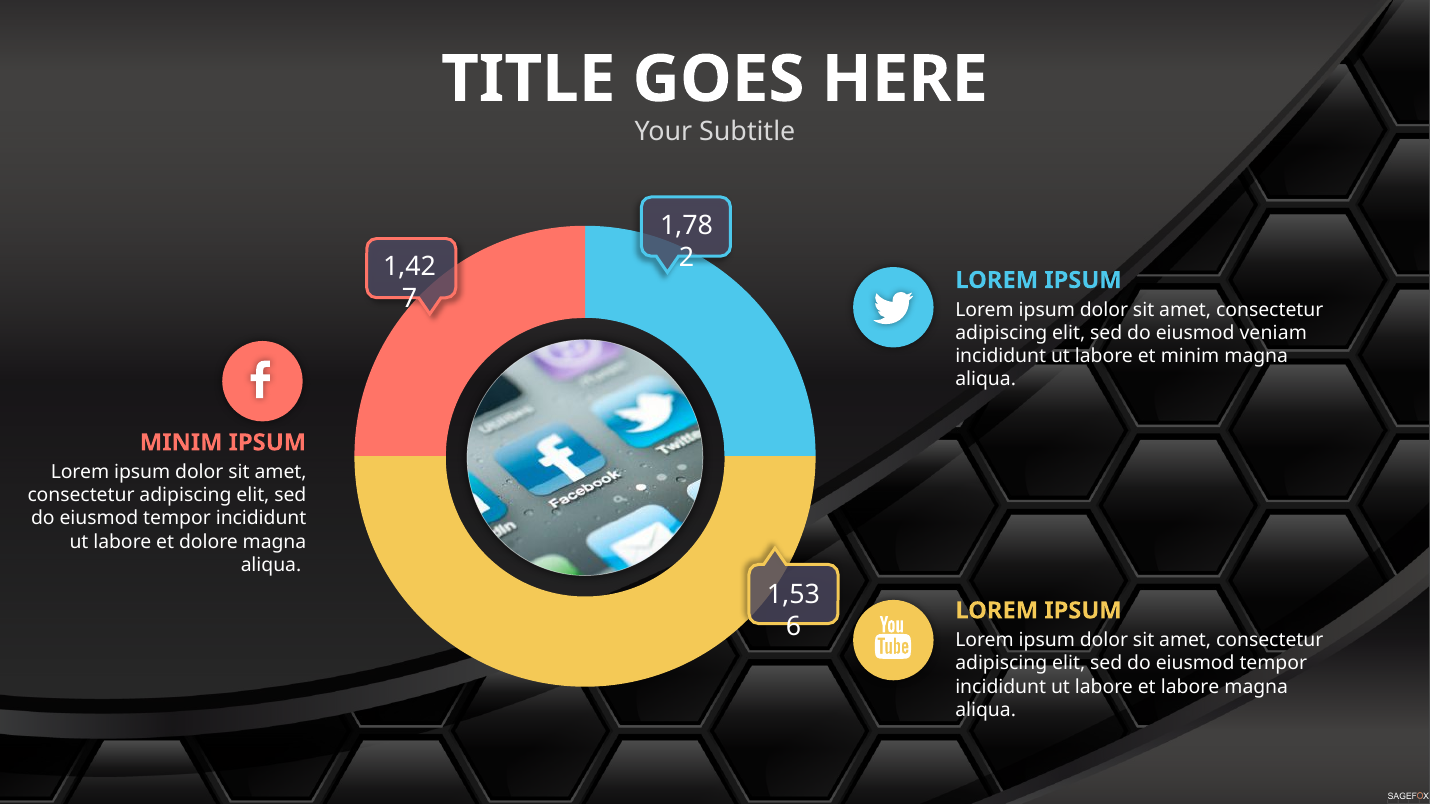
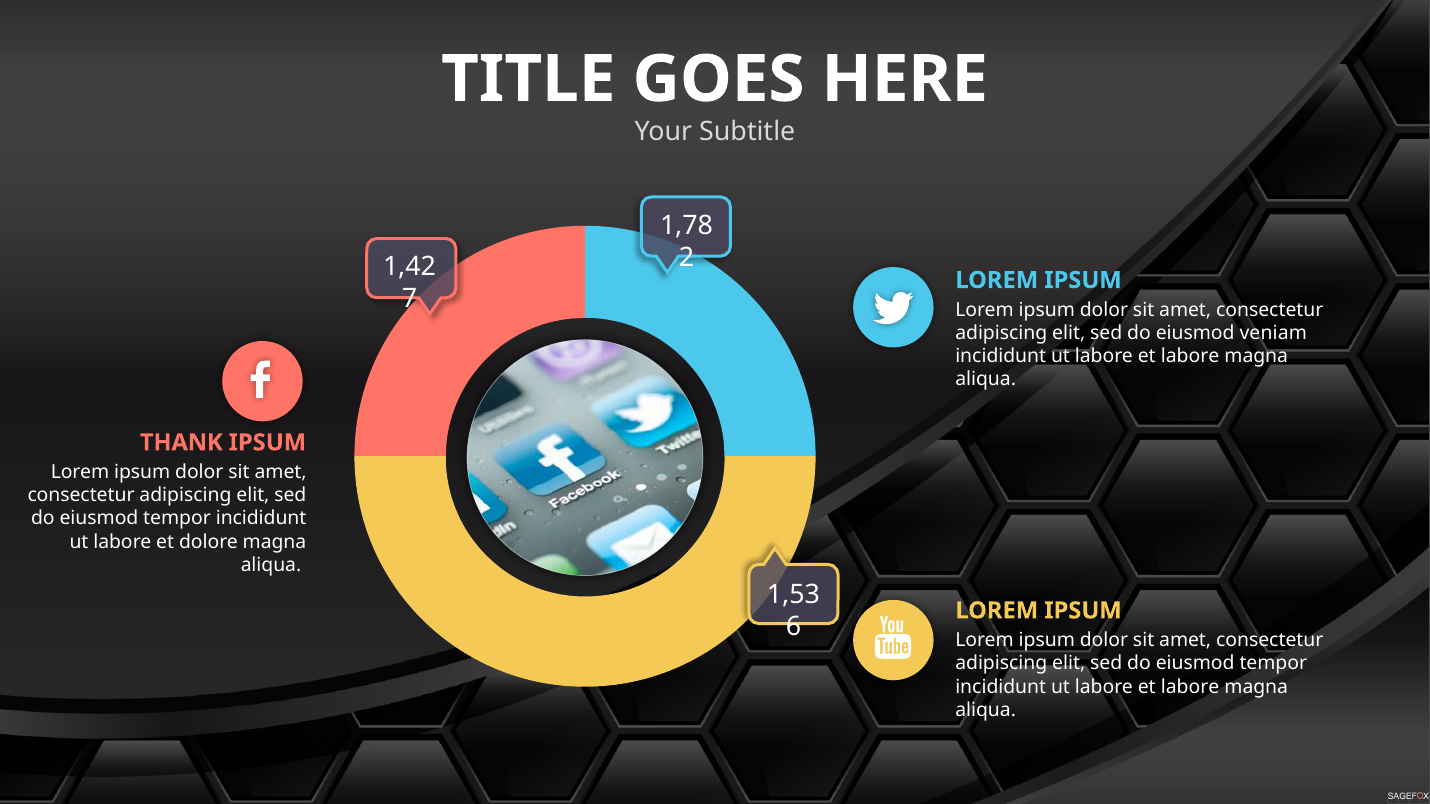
minim: minim -> labore (1190, 356)
MINIM: MINIM -> THANK (181, 443)
